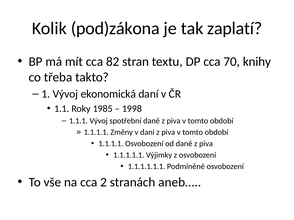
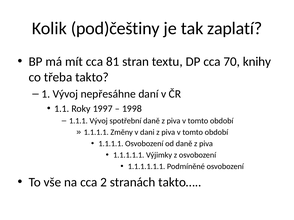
pod)zákona: pod)zákona -> pod)češtiny (115, 28)
82: 82 -> 81 (113, 62)
ekonomická: ekonomická -> nepřesáhne (108, 94)
1985: 1985 -> 1997 (103, 109)
aneb…: aneb… -> takto… (180, 183)
